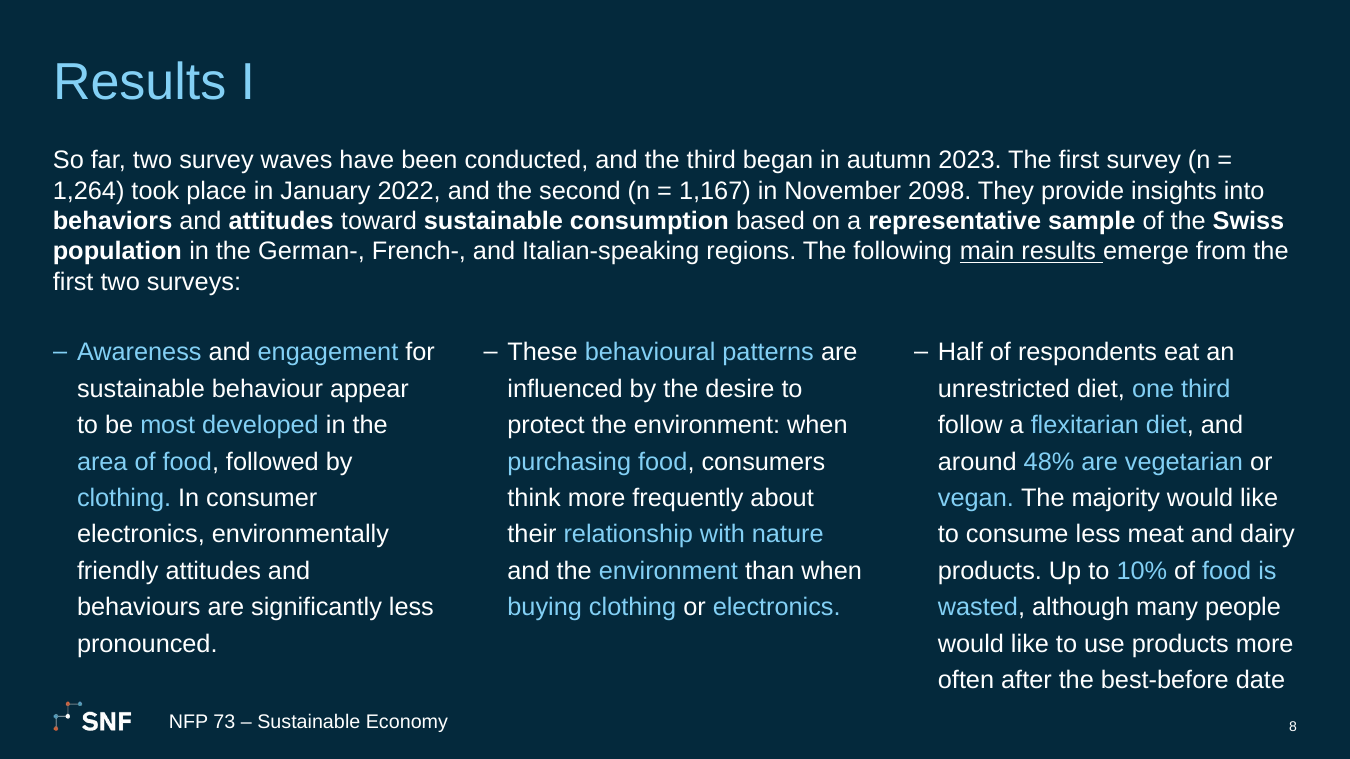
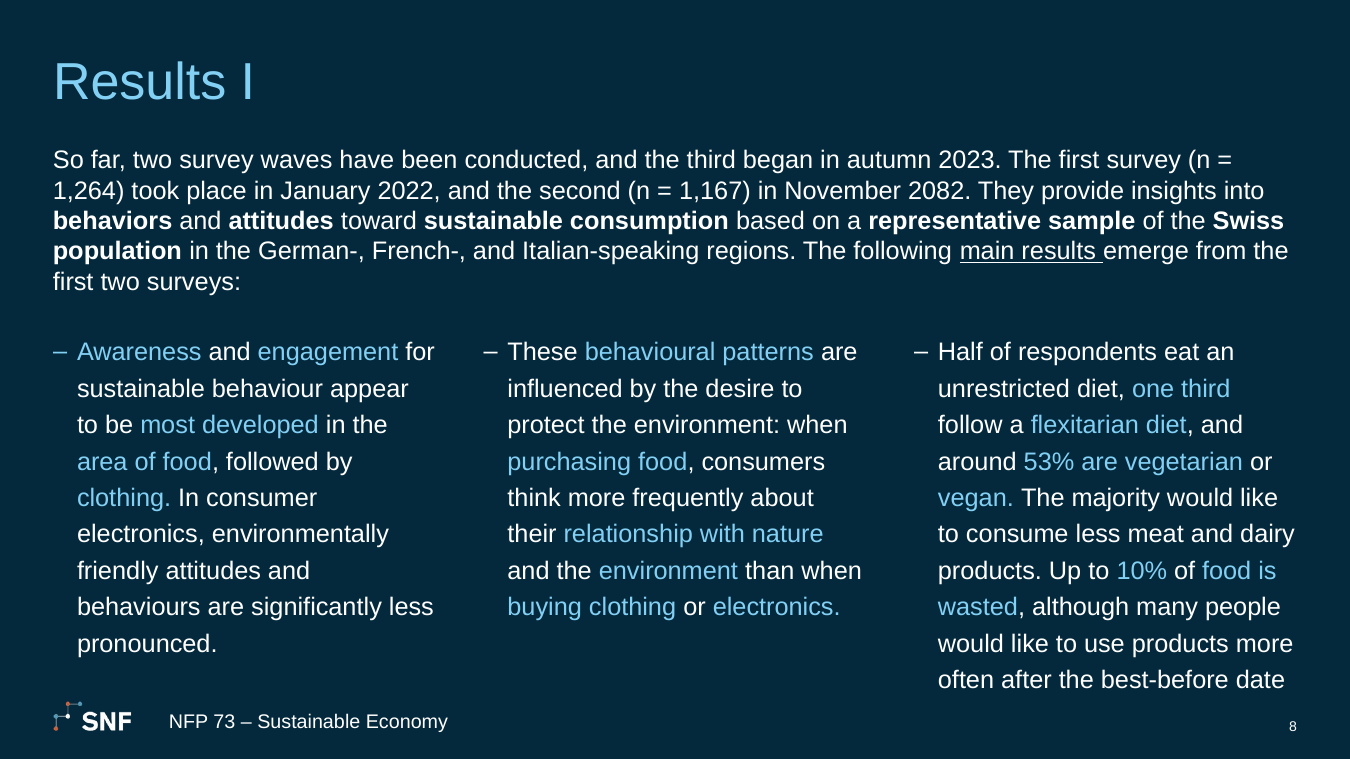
2098: 2098 -> 2082 (940, 191)
48%: 48% -> 53% (1049, 462)
